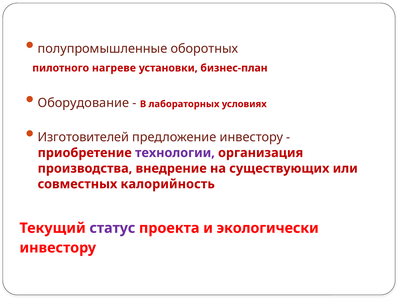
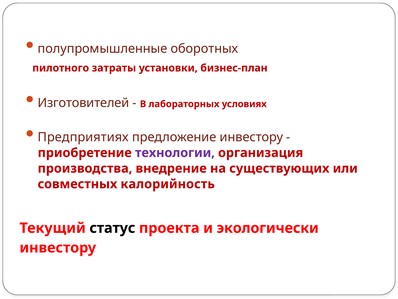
нагреве: нагреве -> затраты (114, 68)
Оборудование: Оборудование -> Изготовителей (83, 103)
Изготовителей: Изготовителей -> Предприятиях (83, 137)
статус colour: purple -> black (112, 228)
